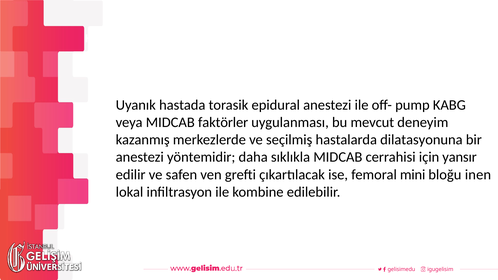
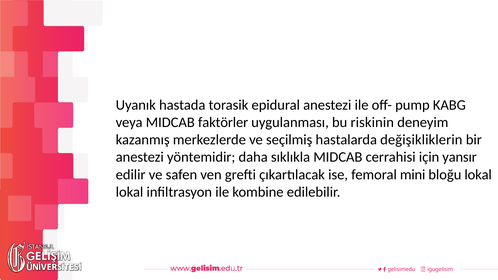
mevcut: mevcut -> riskinin (372, 122)
dilatasyonuna: dilatasyonuna -> değişikliklerin (421, 140)
bloğu inen: inen -> lokal (478, 175)
